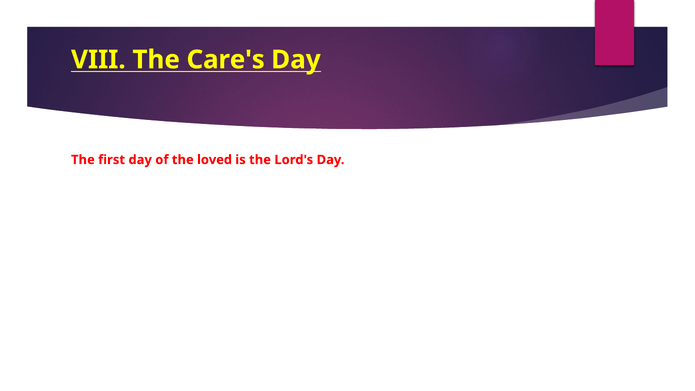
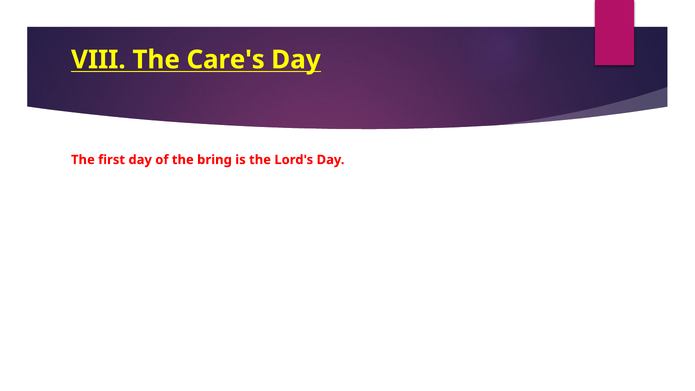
loved: loved -> bring (214, 160)
